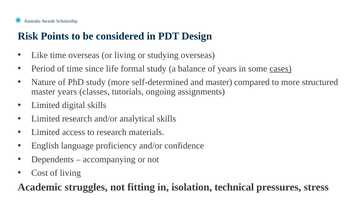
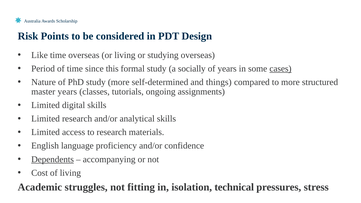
life: life -> this (112, 69)
balance: balance -> socially (192, 69)
and master: master -> things (219, 82)
Dependents underline: none -> present (53, 159)
